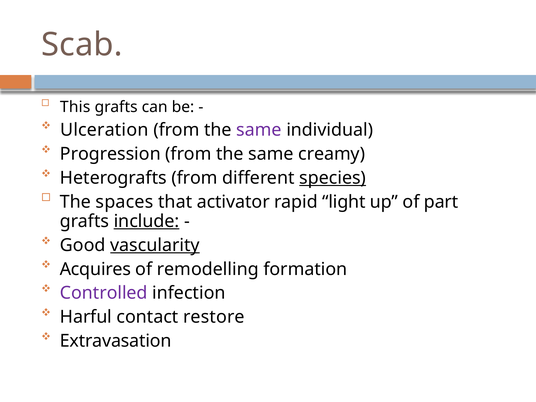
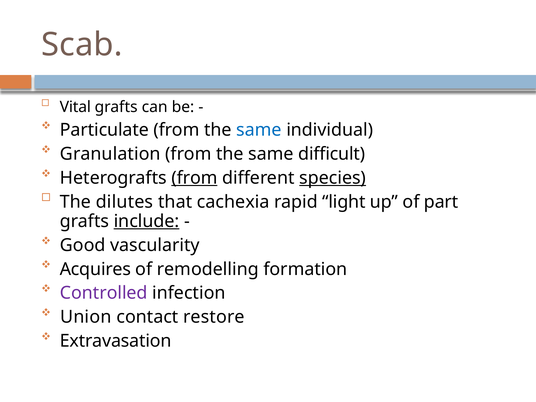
This: This -> Vital (75, 107)
Ulceration: Ulceration -> Particulate (104, 130)
same colour: purple -> blue (259, 130)
Progression: Progression -> Granulation (110, 154)
creamy: creamy -> difficult (332, 154)
from underline: none -> present (194, 178)
spaces: spaces -> dilutes (124, 202)
activator: activator -> cachexia (233, 202)
vascularity underline: present -> none (155, 245)
Harful: Harful -> Union (86, 317)
